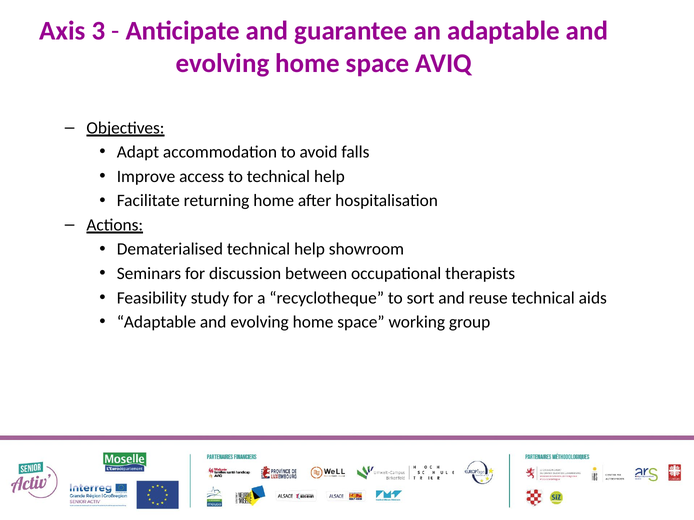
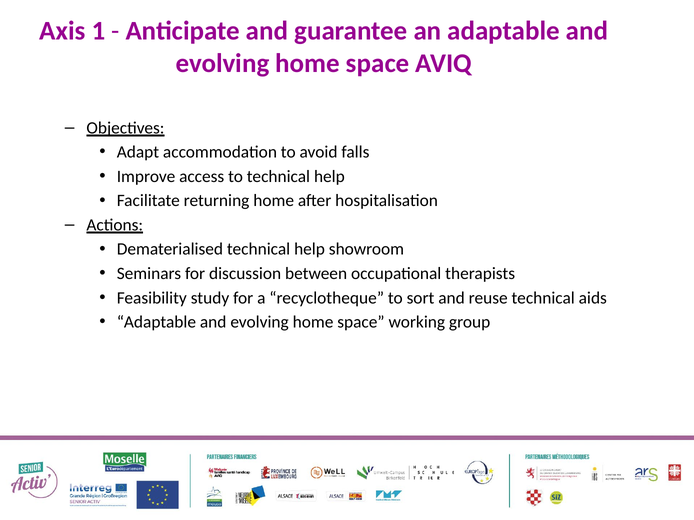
3: 3 -> 1 (98, 31)
